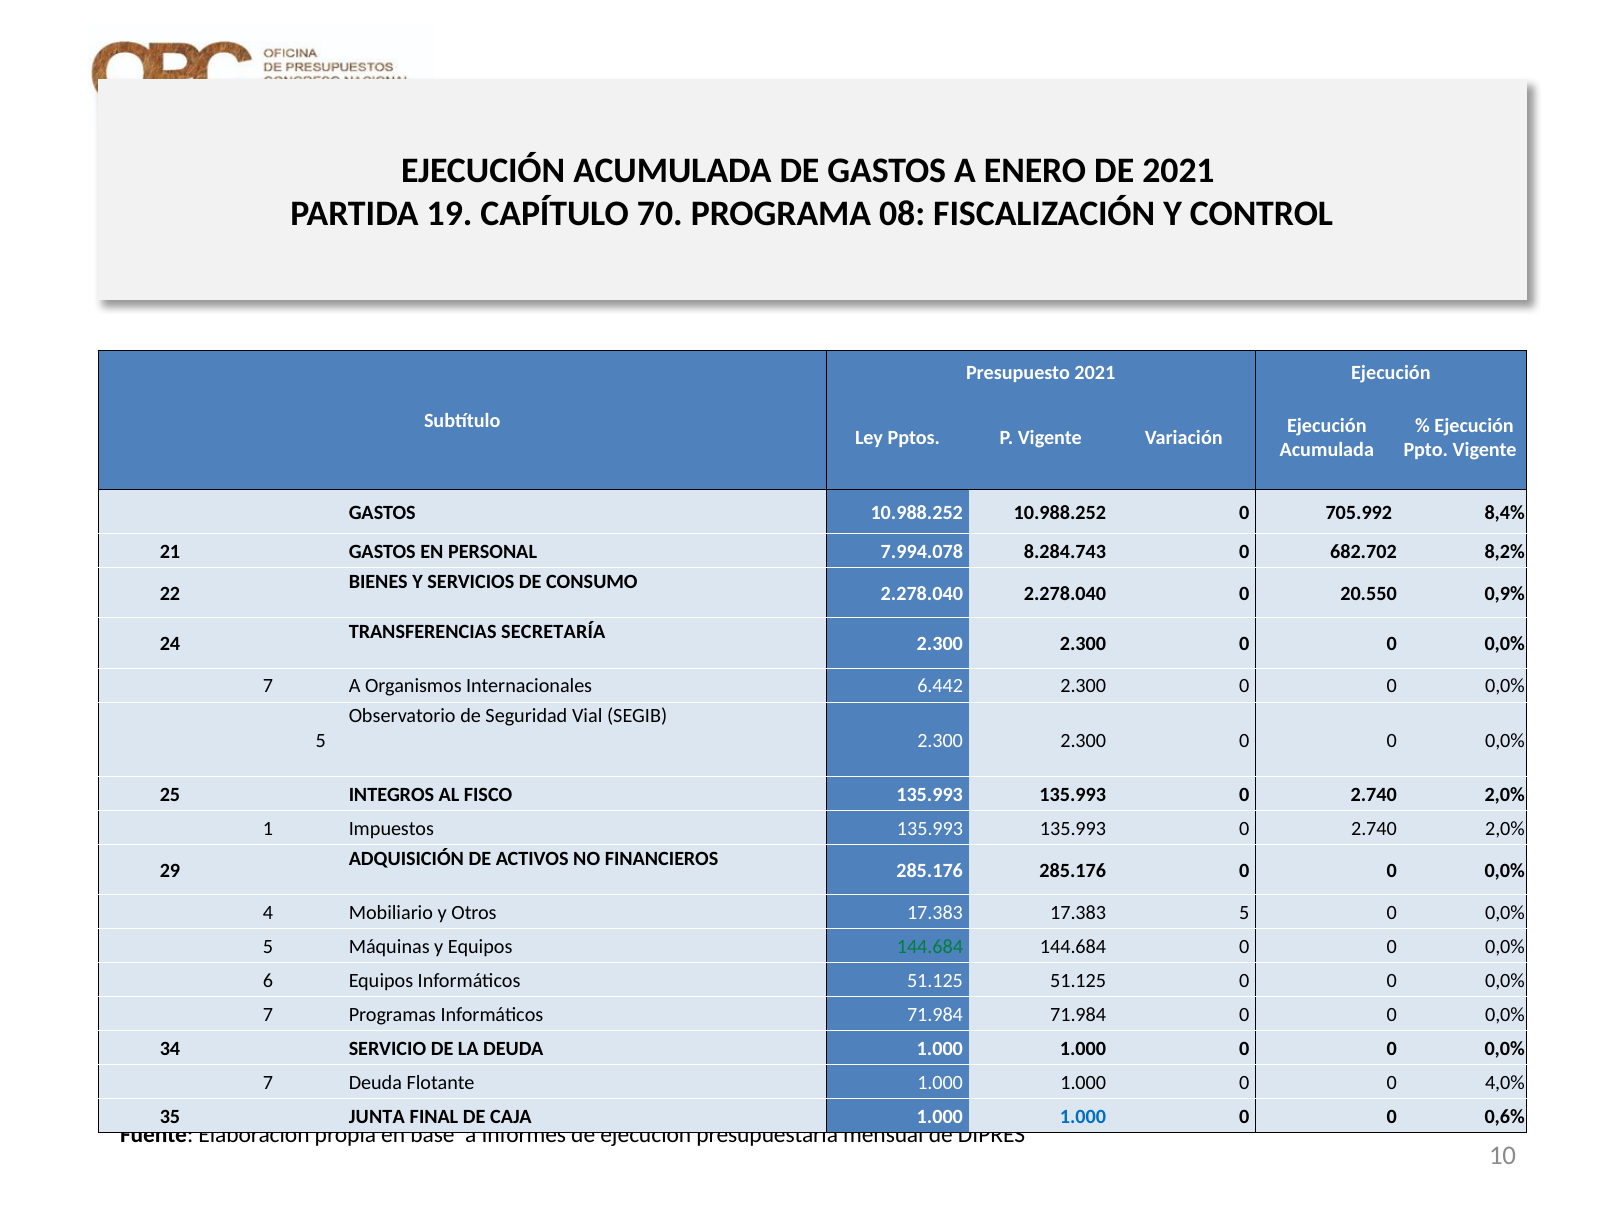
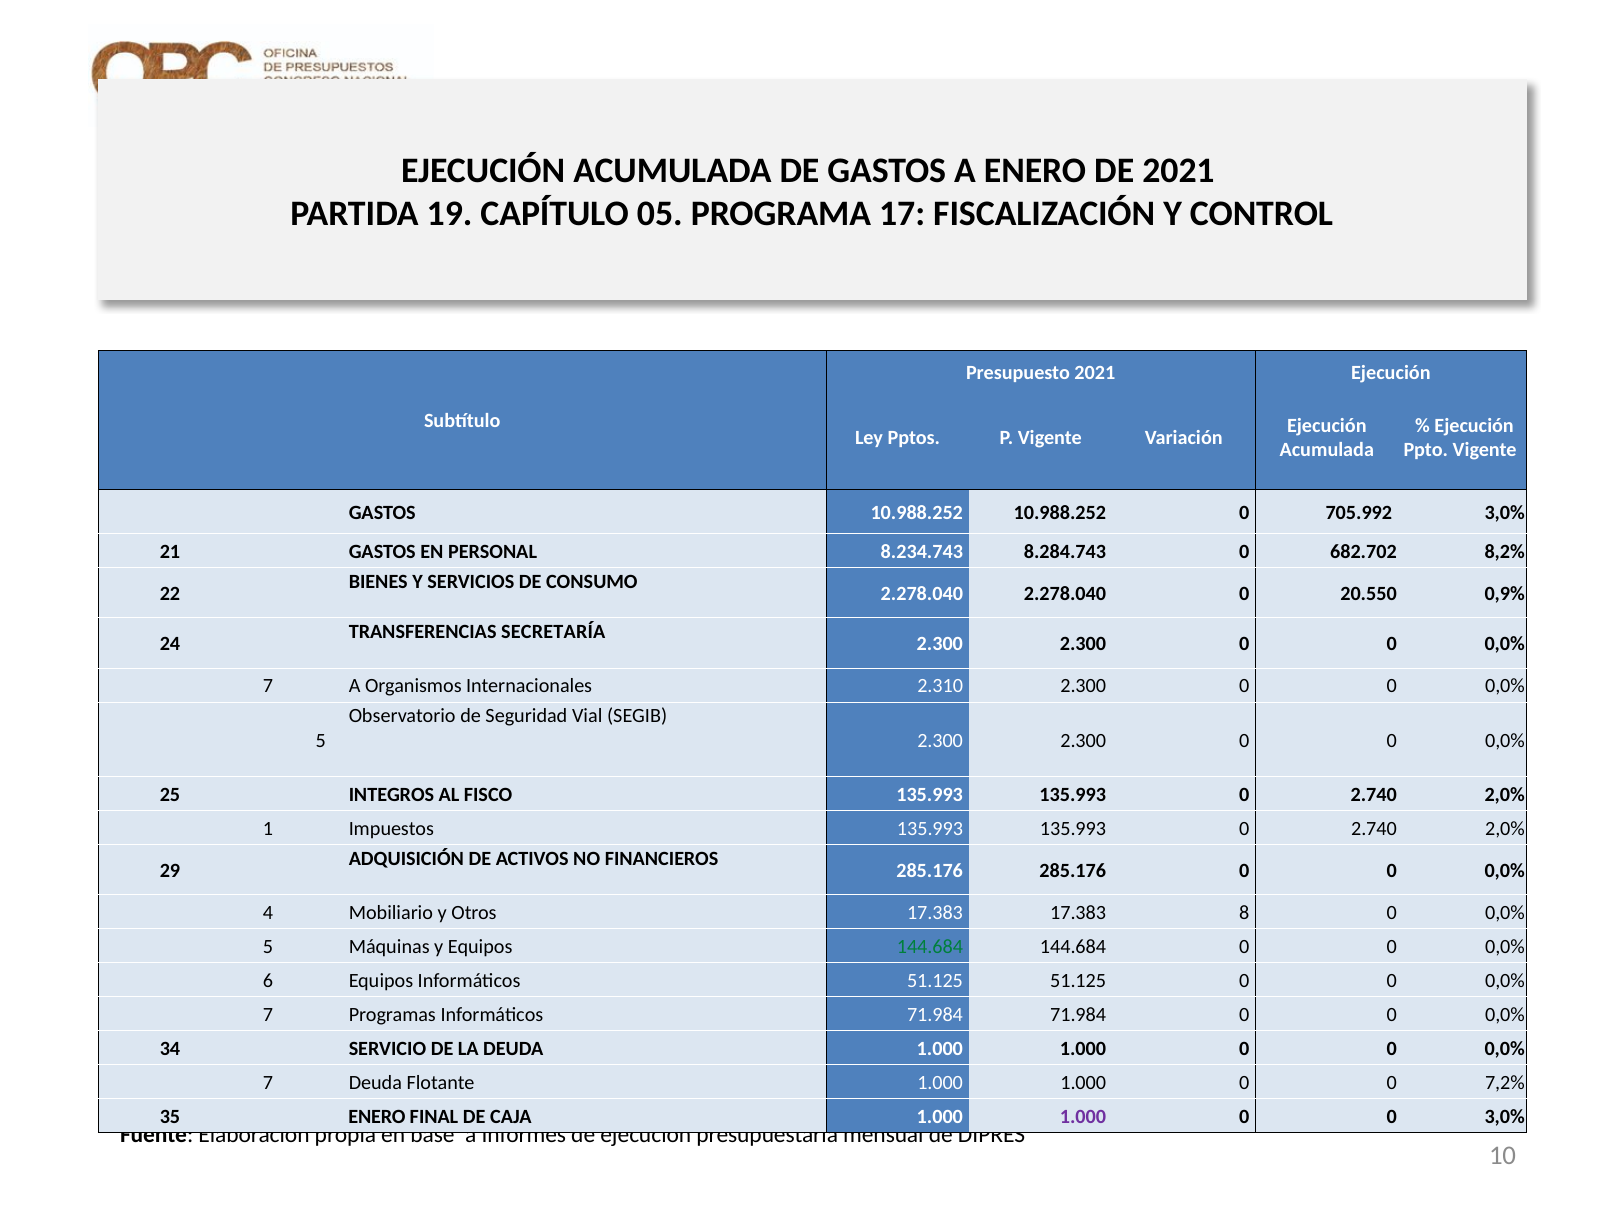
70: 70 -> 05 (660, 213)
08: 08 -> 17 (902, 213)
705.992 8,4%: 8,4% -> 3,0% (1505, 512)
7.994.078: 7.994.078 -> 8.234.743 (922, 552)
6.442: 6.442 -> 2.310 (940, 686)
17.383 5: 5 -> 8 (1244, 913)
4,0%: 4,0% -> 7,2% (1505, 1082)
35 JUNTA: JUNTA -> ENERO (377, 1116)
1.000 colour: blue -> purple (1083, 1116)
0 0,6%: 0,6% -> 3,0% (1505, 1116)
